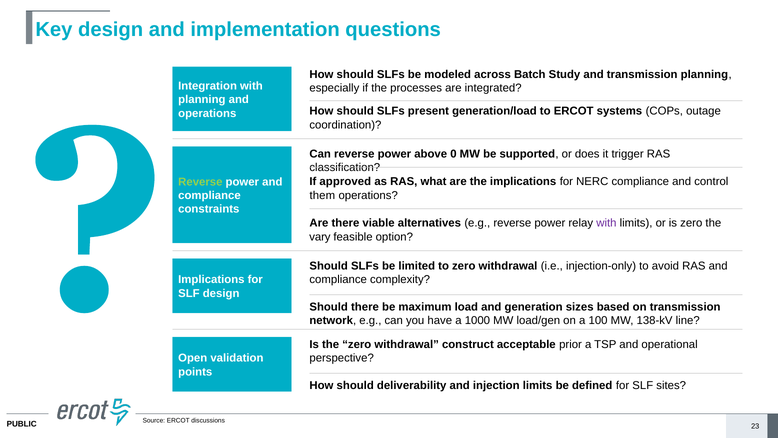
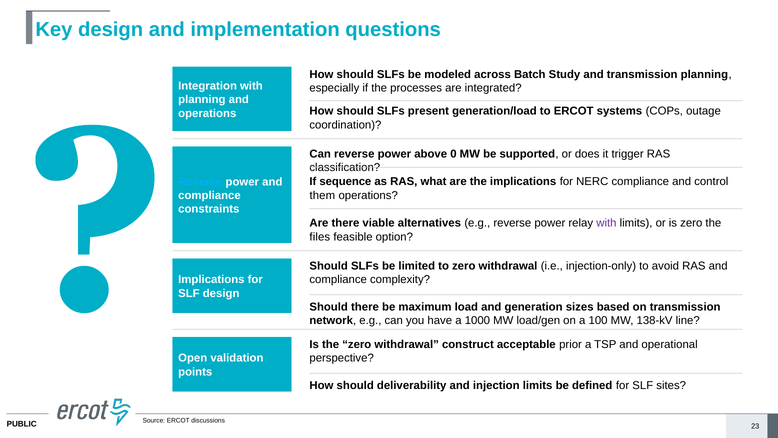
approved: approved -> sequence (345, 182)
Reverse colour: light green -> light blue (200, 182)
vary: vary -> files (320, 237)
